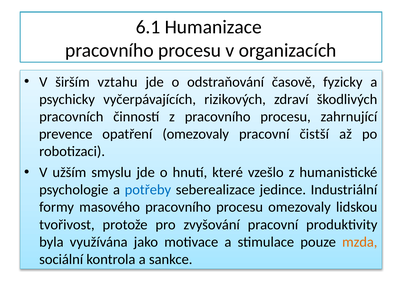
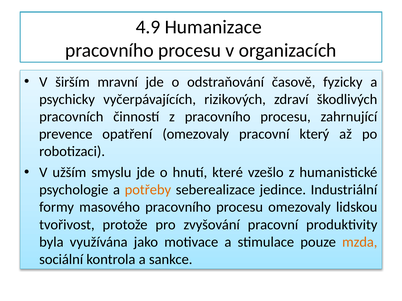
6.1: 6.1 -> 4.9 (148, 27)
vztahu: vztahu -> mravní (118, 82)
čistší: čistší -> který (314, 134)
potřeby colour: blue -> orange (148, 190)
